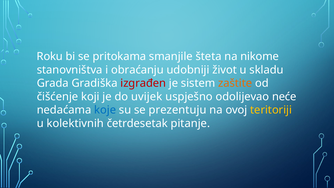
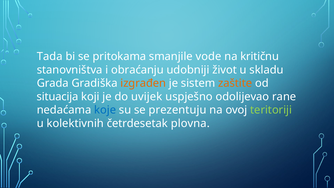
Roku: Roku -> Tada (50, 56)
šteta: šteta -> vode (209, 56)
nikome: nikome -> kritičnu (260, 56)
izgrađen colour: red -> orange (143, 83)
čišćenje: čišćenje -> situacija (58, 97)
neće: neće -> rane (284, 97)
teritoriji colour: yellow -> light green (271, 110)
pitanje: pitanje -> plovna (190, 123)
